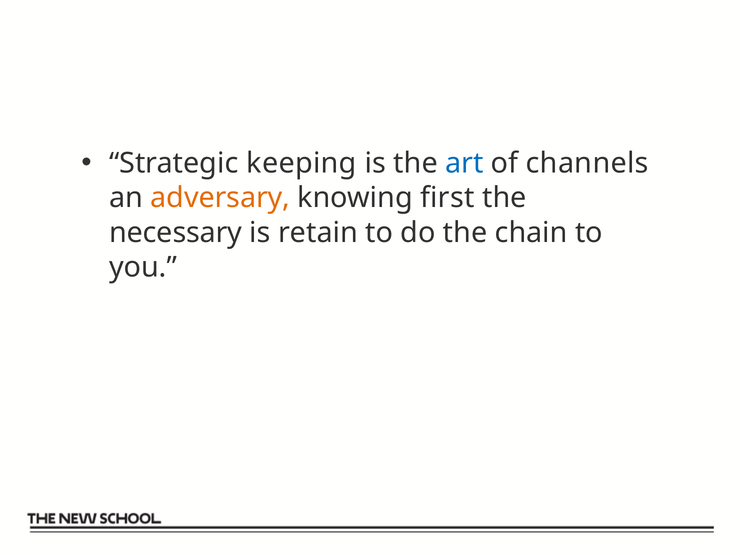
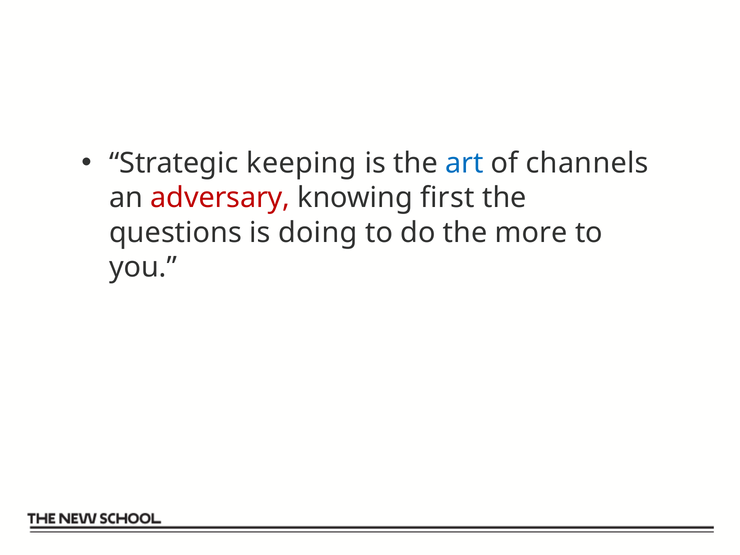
adversary colour: orange -> red (220, 198)
necessary: necessary -> questions (176, 233)
retain: retain -> doing (318, 233)
chain: chain -> more (531, 233)
